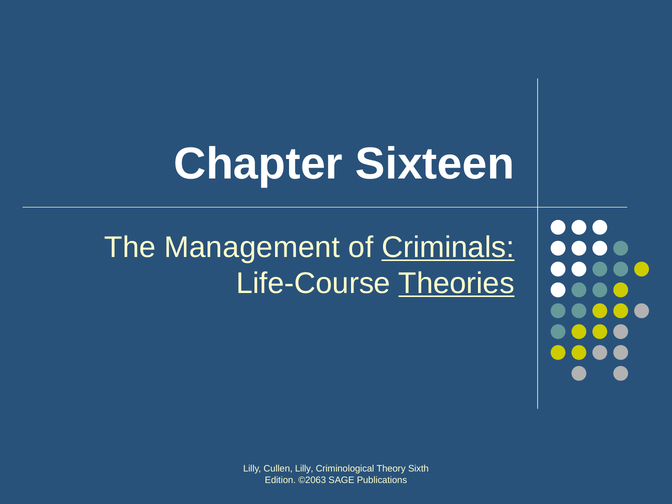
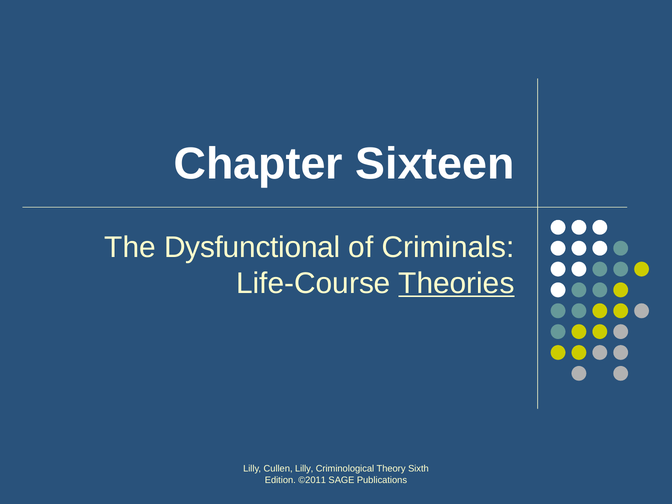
Management: Management -> Dysfunctional (252, 247)
Criminals underline: present -> none (448, 247)
©2063: ©2063 -> ©2011 (312, 480)
